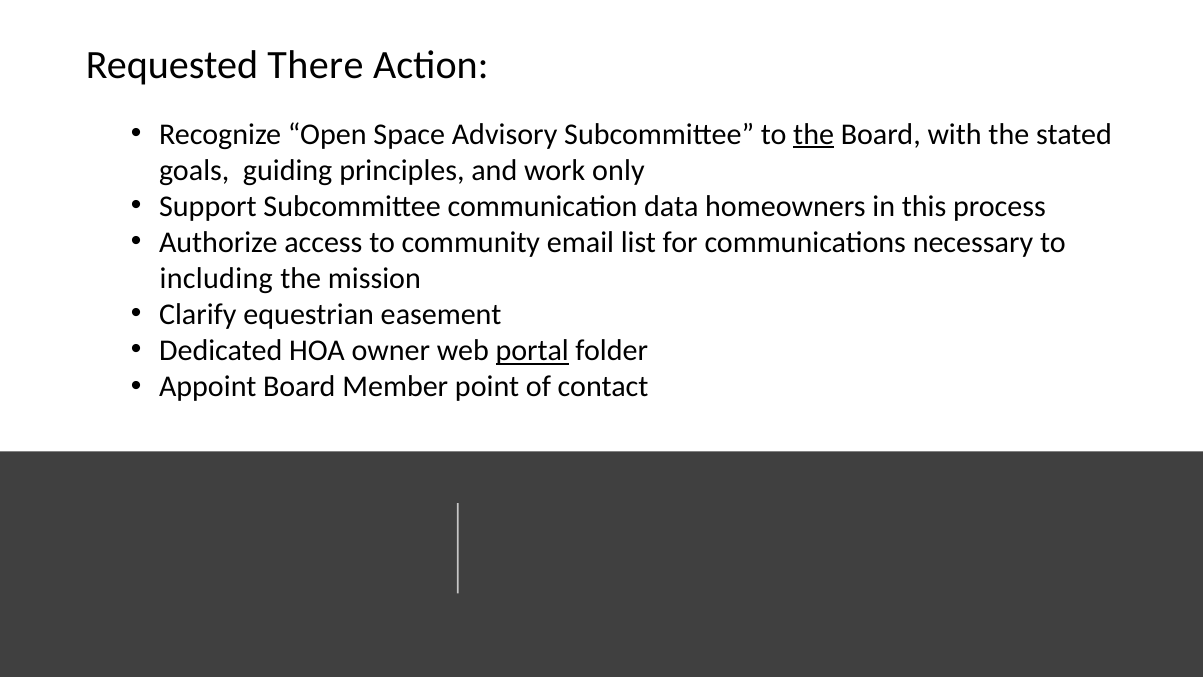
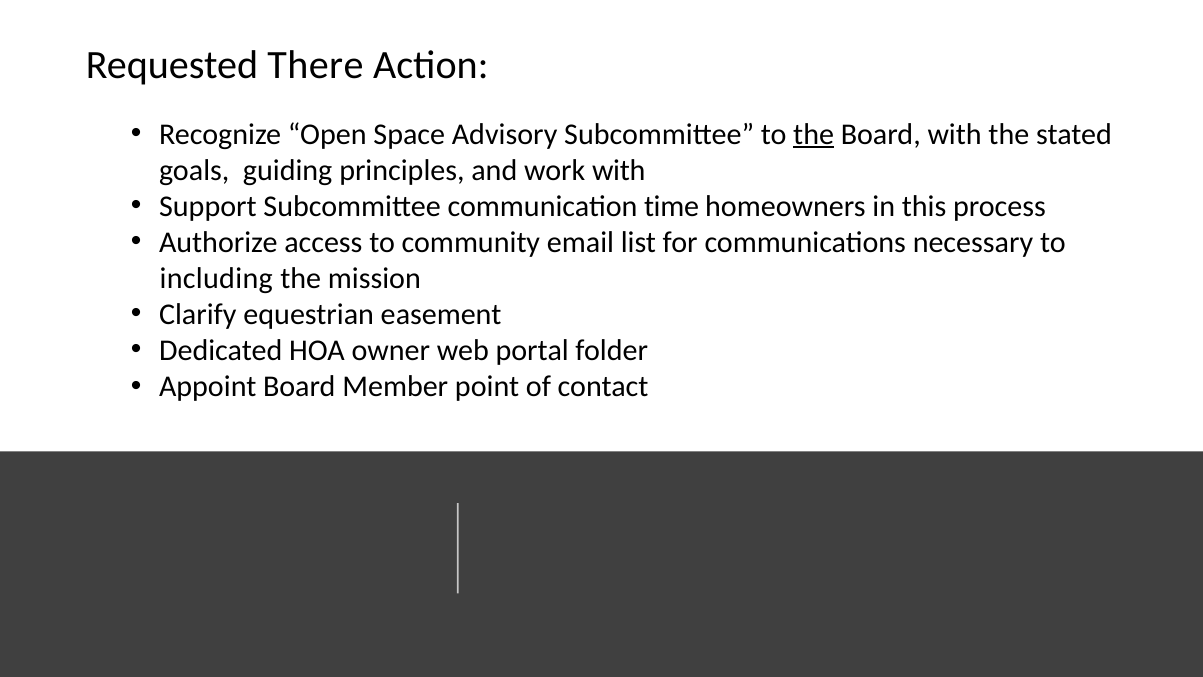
work only: only -> with (619, 170)
data: data -> time (671, 206)
portal underline: present -> none (532, 351)
